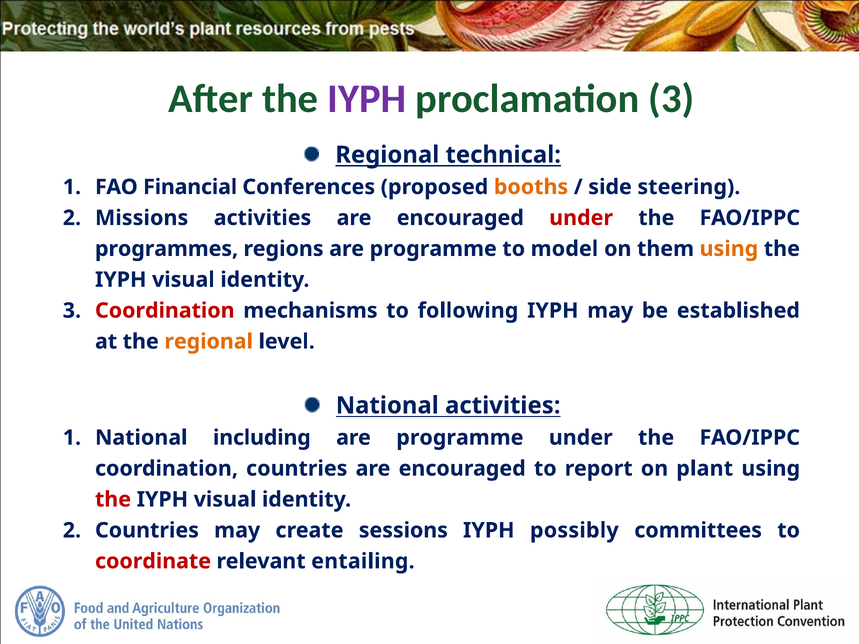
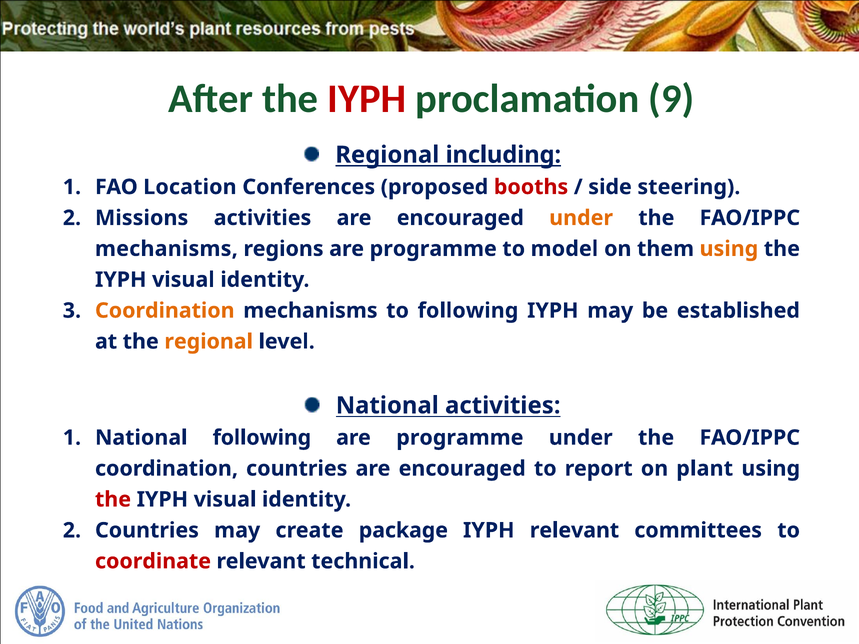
IYPH colour: purple -> red (367, 99)
proclamation 3: 3 -> 9 (671, 99)
technical: technical -> including (503, 155)
Financial: Financial -> Location (190, 187)
booths colour: orange -> red (531, 187)
under colour: red -> orange (581, 218)
programmes: programmes -> mechanisms (166, 249)
Coordination colour: red -> orange (165, 311)
National including: including -> following (262, 438)
sessions: sessions -> package (403, 531)
IYPH possibly: possibly -> relevant (574, 531)
entailing: entailing -> technical (363, 561)
